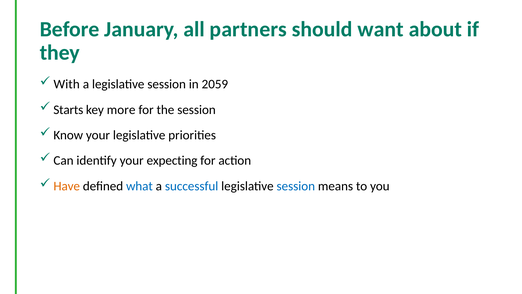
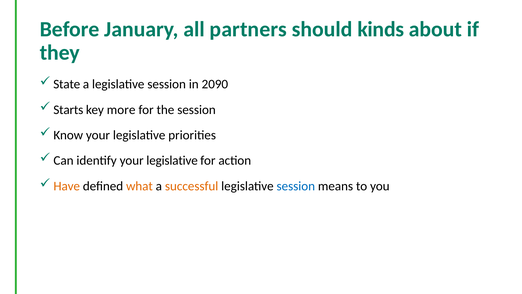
want: want -> kinds (381, 29)
With: With -> State (67, 84)
2059: 2059 -> 2090 (215, 84)
identify your expecting: expecting -> legislative (172, 160)
what colour: blue -> orange (139, 186)
successful colour: blue -> orange (192, 186)
